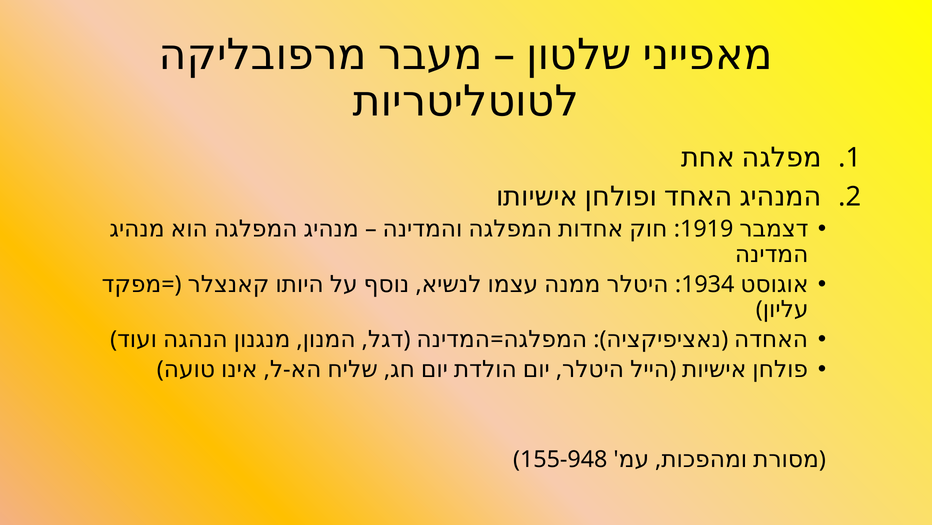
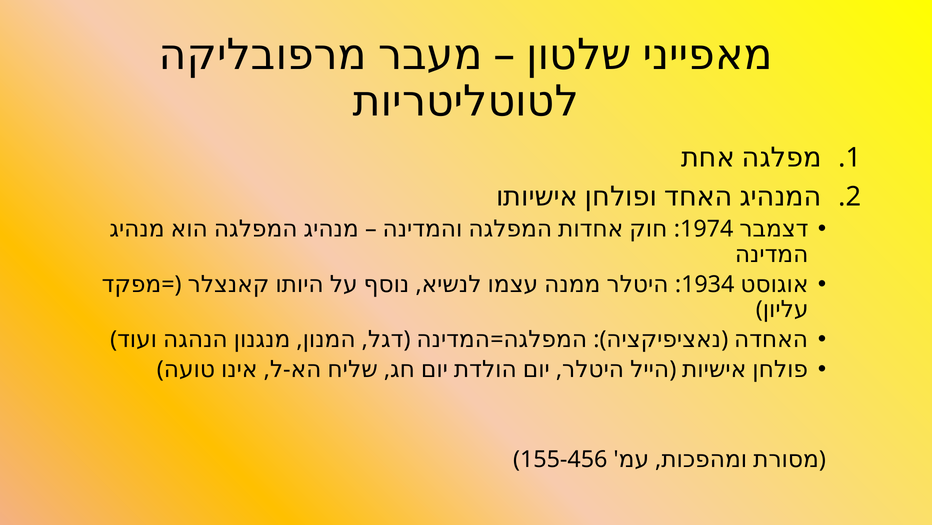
1919: 1919 -> 1974 (707, 229)
155-948: 155-948 -> 155-456 (564, 459)
